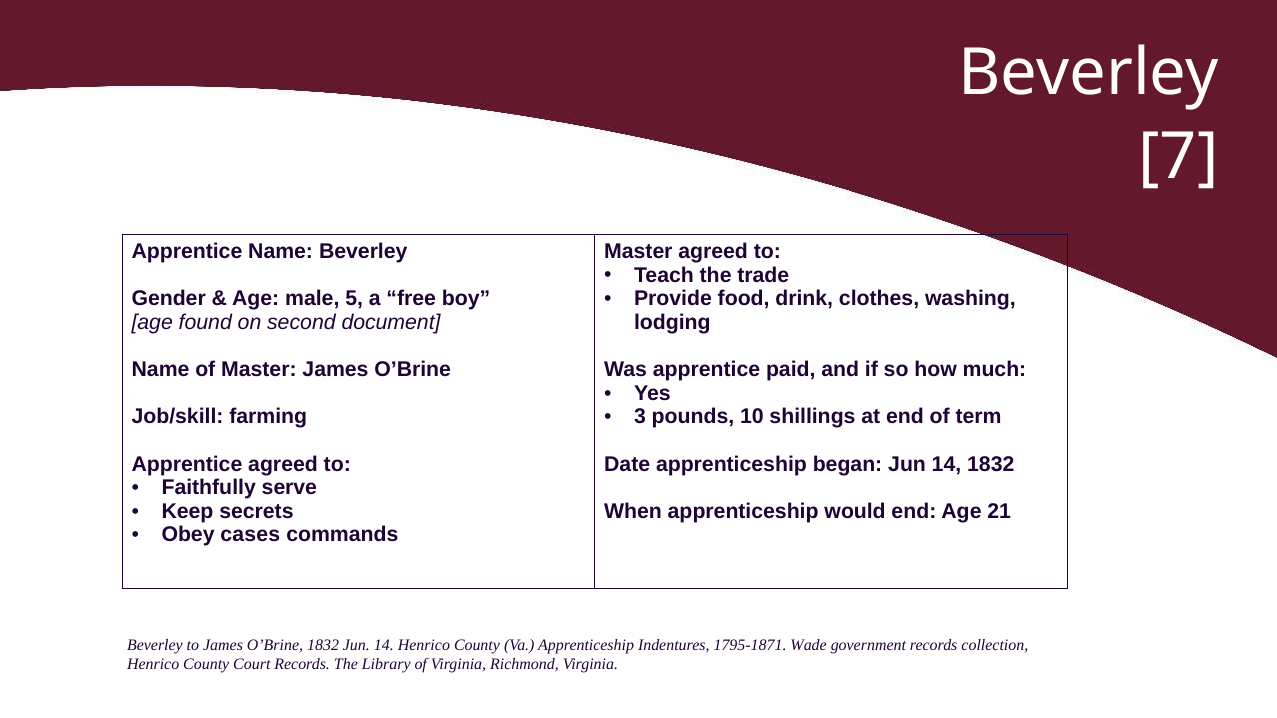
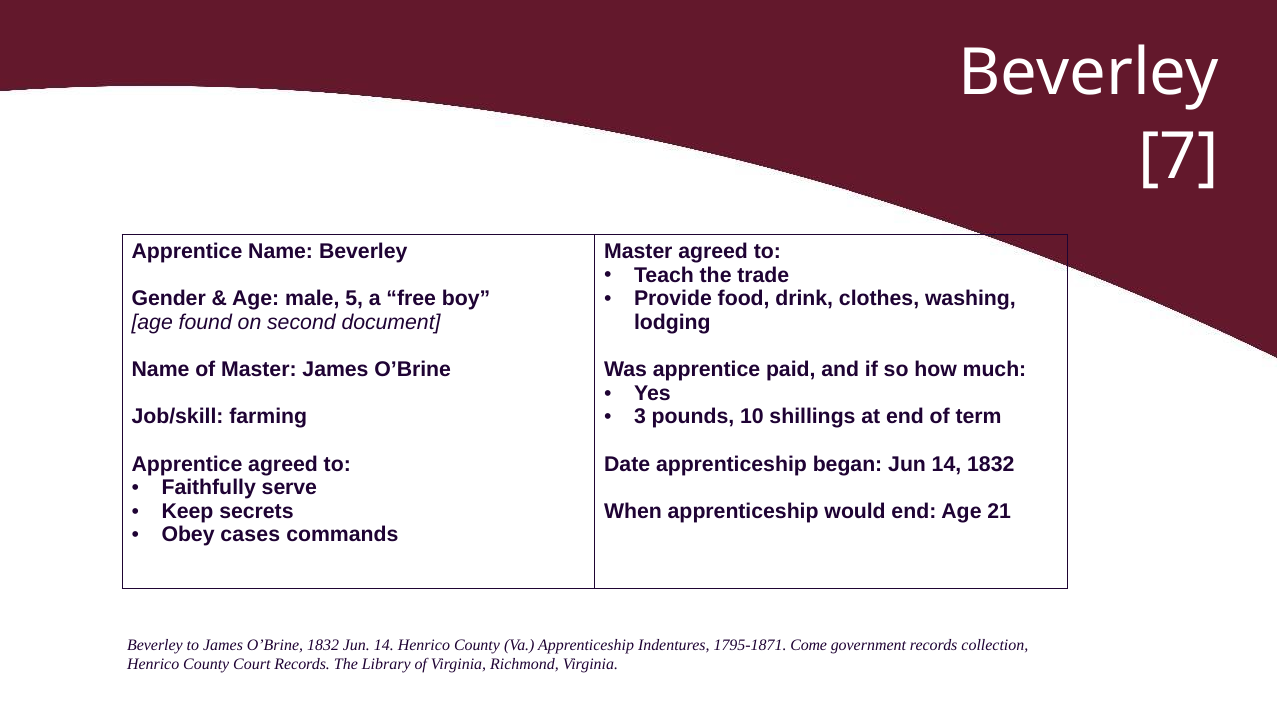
Wade: Wade -> Come (809, 646)
